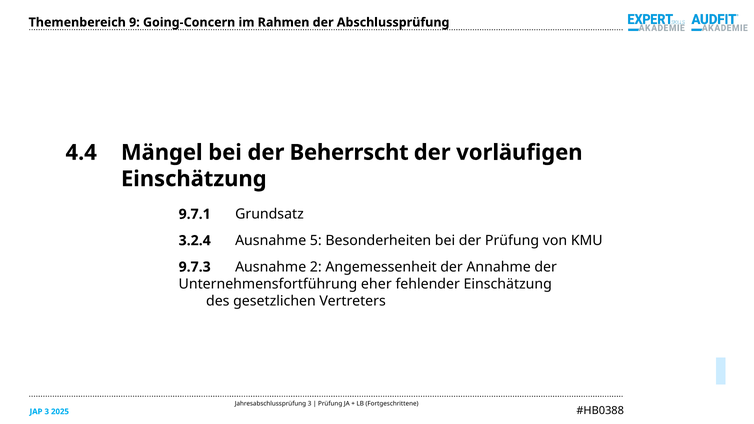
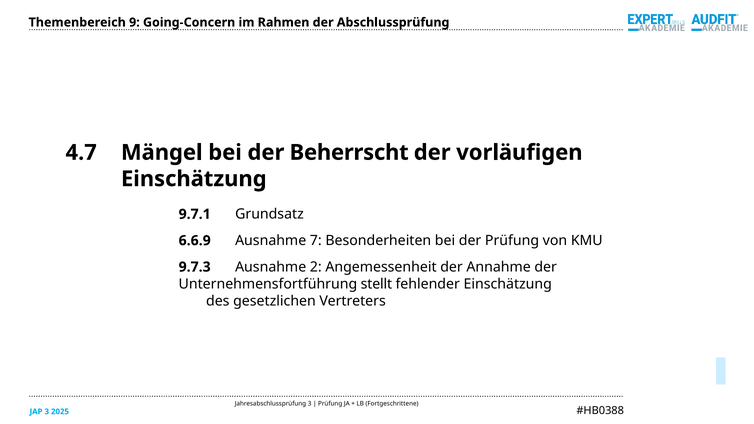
4.4: 4.4 -> 4.7 (81, 153)
3.2.4: 3.2.4 -> 6.6.9 (195, 241)
Ausnahme 5: 5 -> 7 (316, 241)
eher: eher -> stellt (376, 284)
